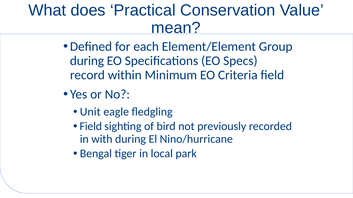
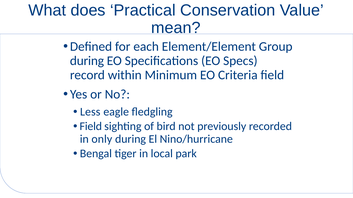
Unit: Unit -> Less (90, 112)
with: with -> only (102, 139)
